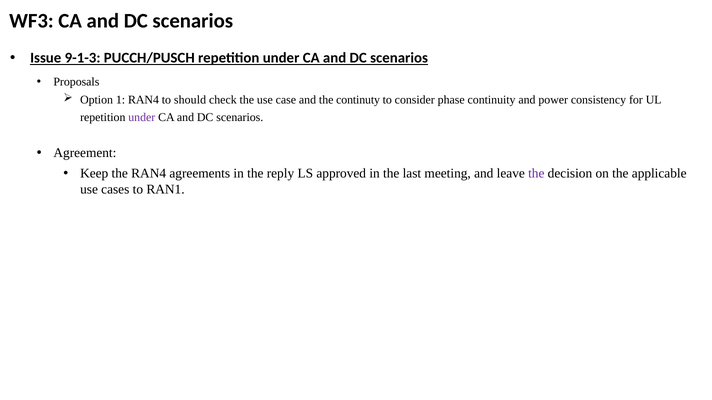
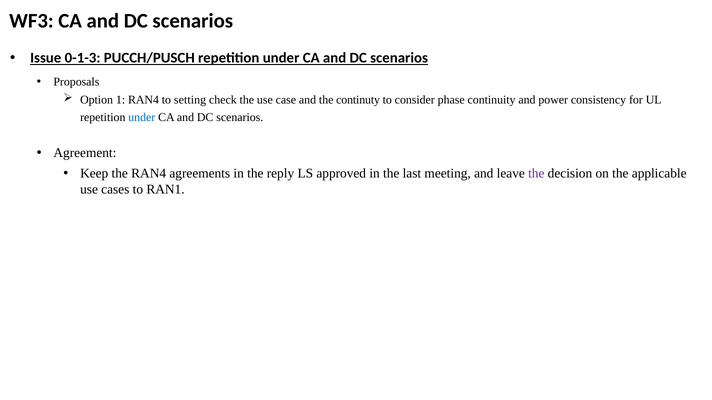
9-1-3: 9-1-3 -> 0-1-3 (83, 58)
should: should -> setting (190, 100)
under colour: purple -> blue (142, 118)
